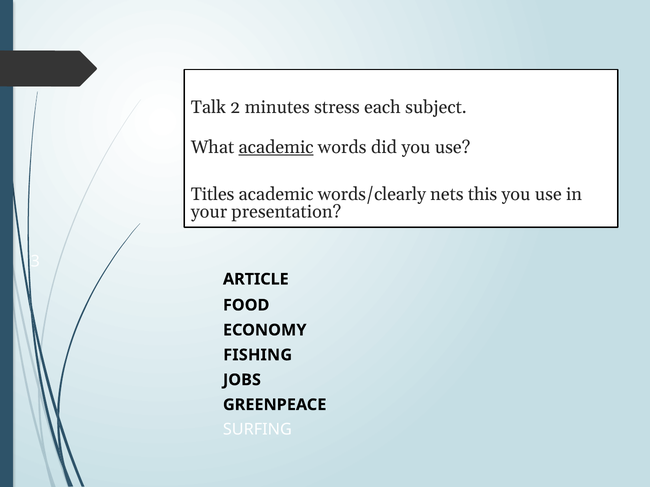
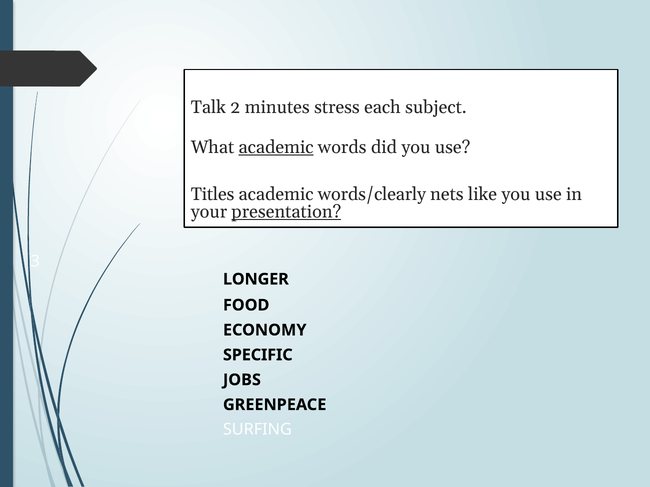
this: this -> like (483, 194)
presentation underline: none -> present (286, 212)
ARTICLE: ARTICLE -> LONGER (256, 279)
FISHING: FISHING -> SPECIFIC (258, 355)
